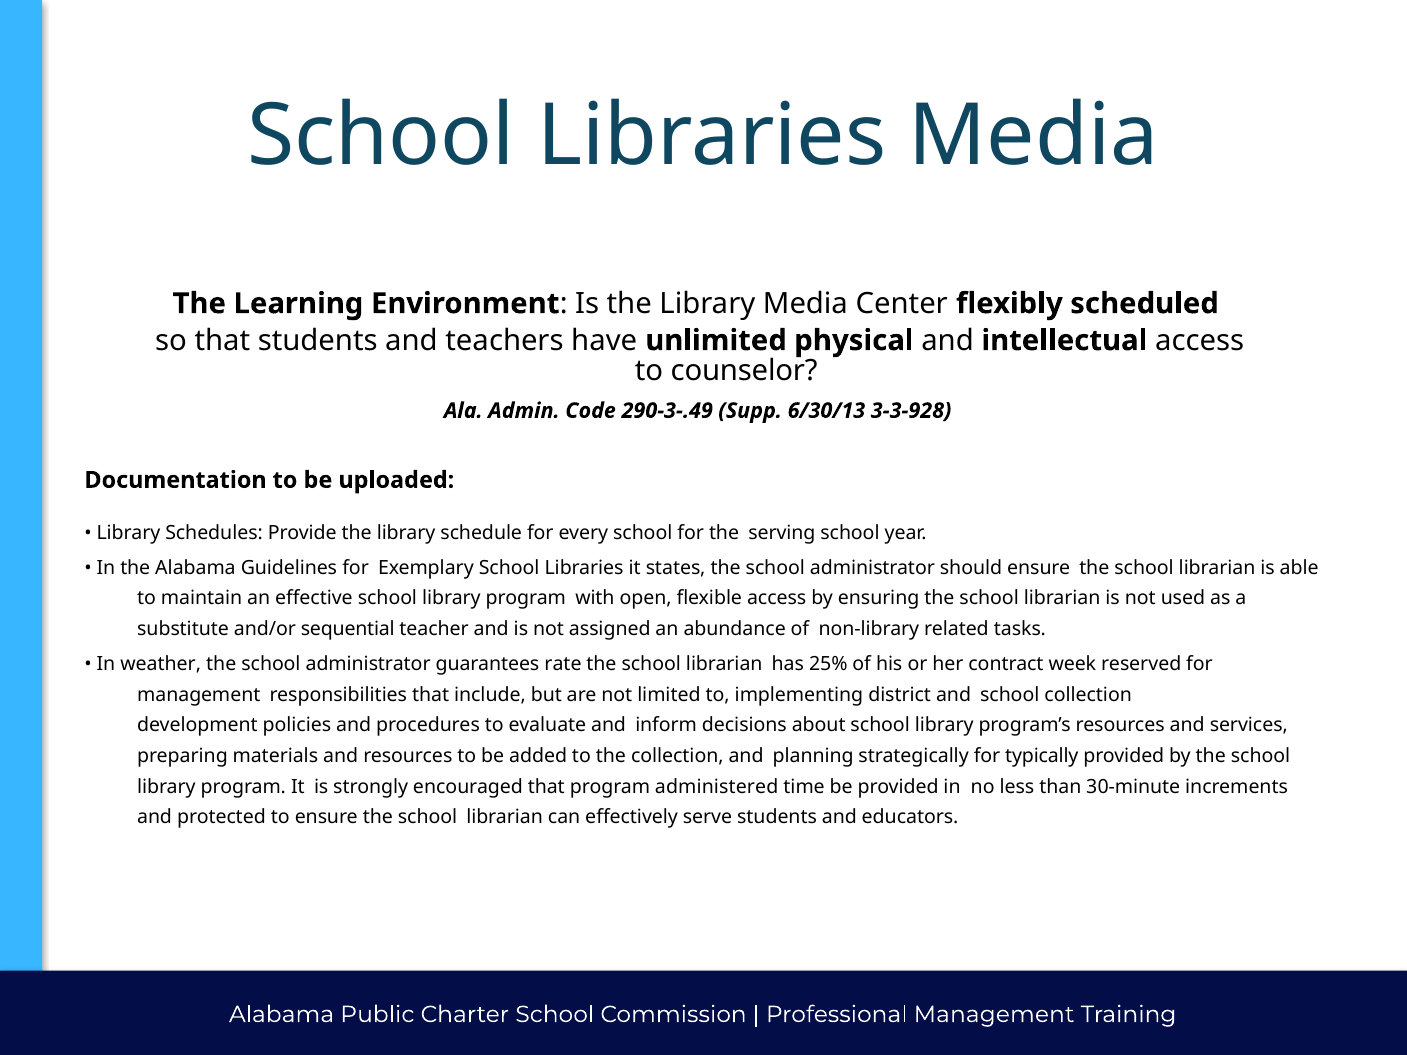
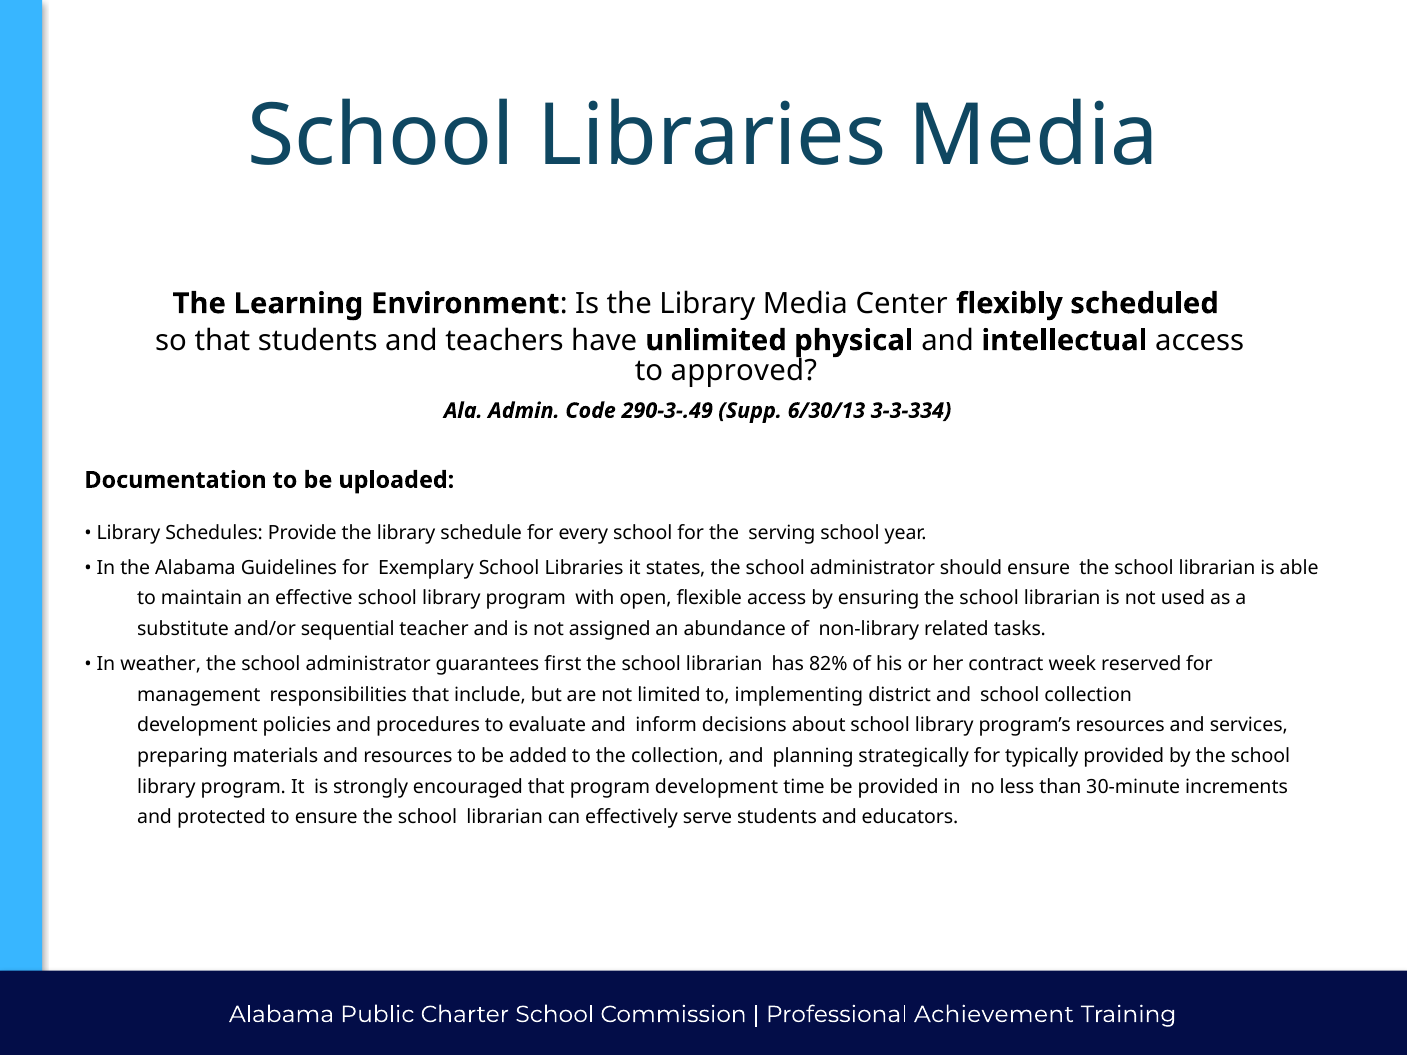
counselor: counselor -> approved (744, 371)
3-3-928: 3-3-928 -> 3-3-334 (911, 411)
rate: rate -> first (563, 664)
25%: 25% -> 82% (828, 664)
program administered: administered -> development (717, 787)
Professional Management: Management -> Achievement (994, 1015)
